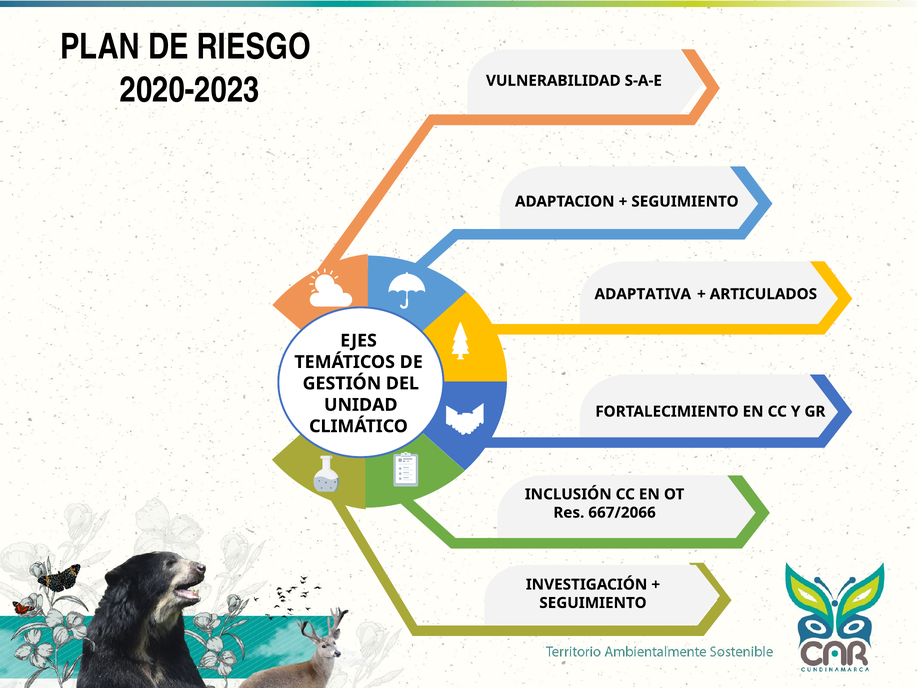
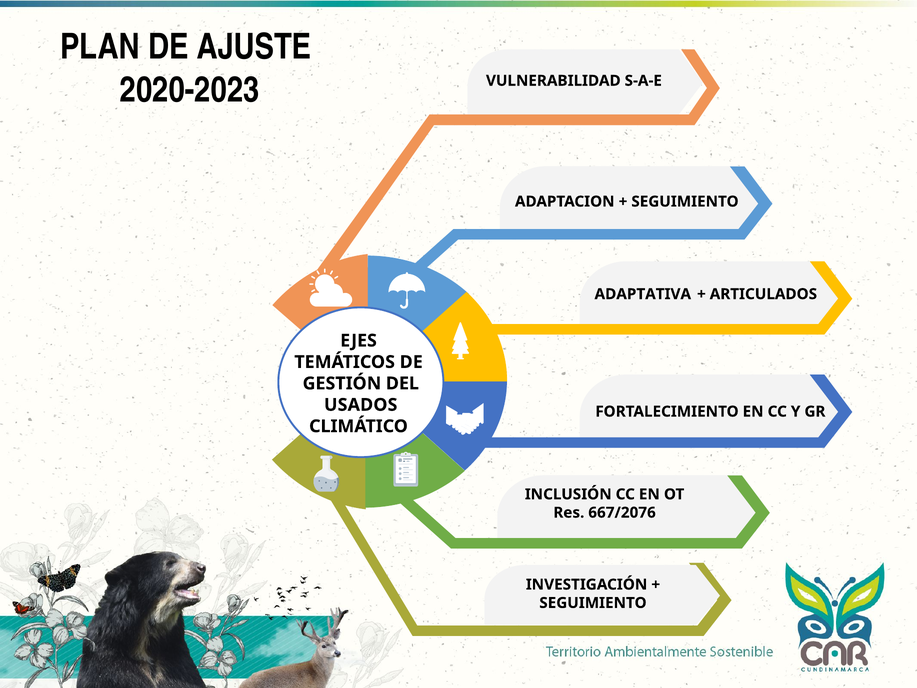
RIESGO: RIESGO -> AJUSTE (254, 47)
UNIDAD: UNIDAD -> USADOS (361, 405)
667/2066: 667/2066 -> 667/2076 (622, 512)
